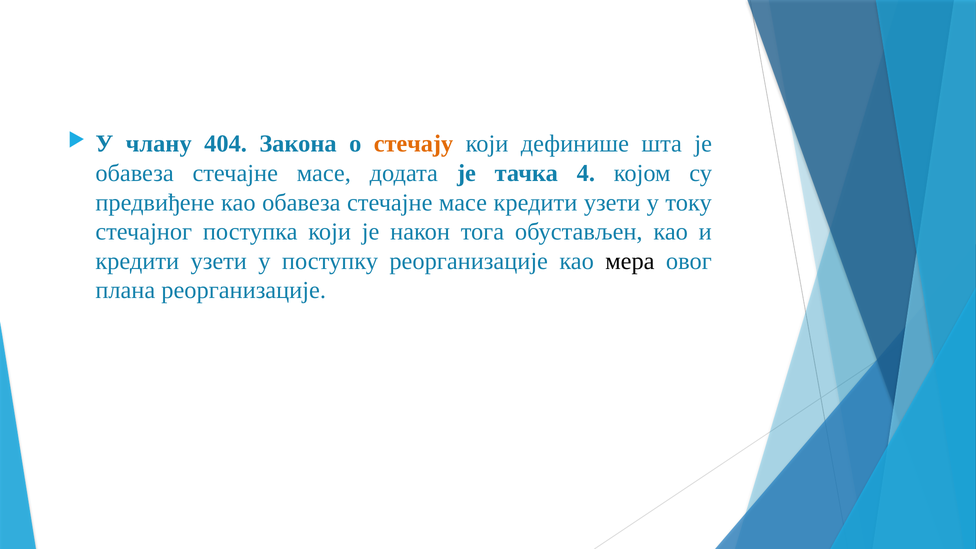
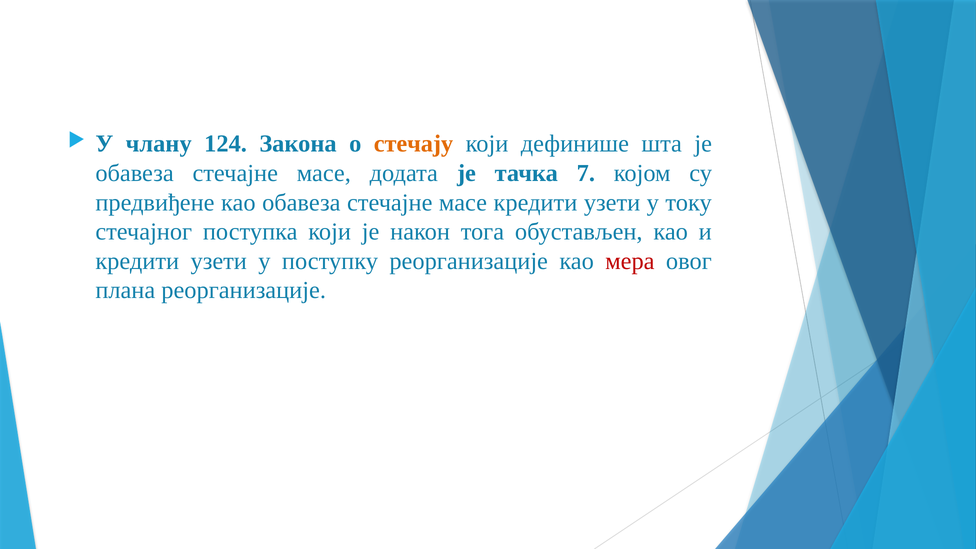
404: 404 -> 124 (226, 144)
4: 4 -> 7 (586, 173)
мера colour: black -> red (630, 261)
